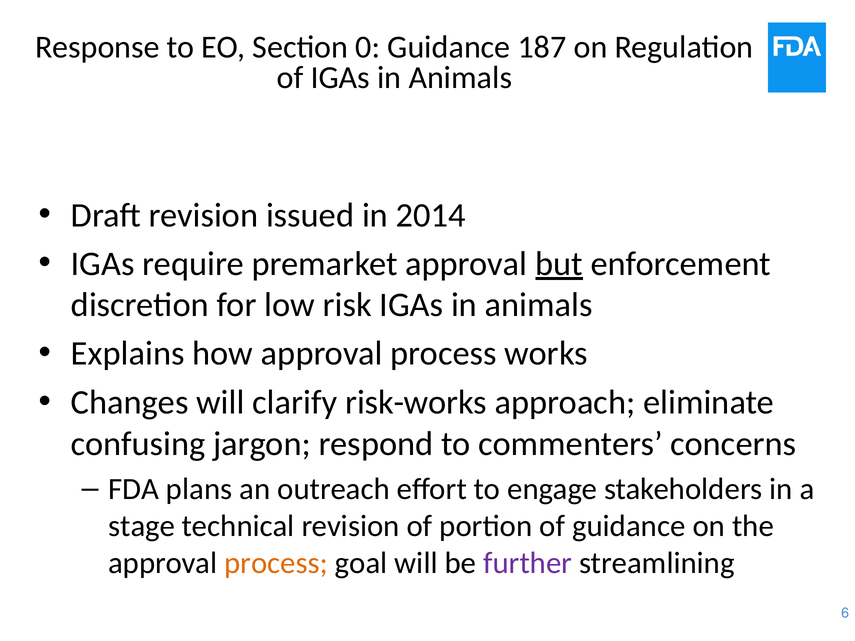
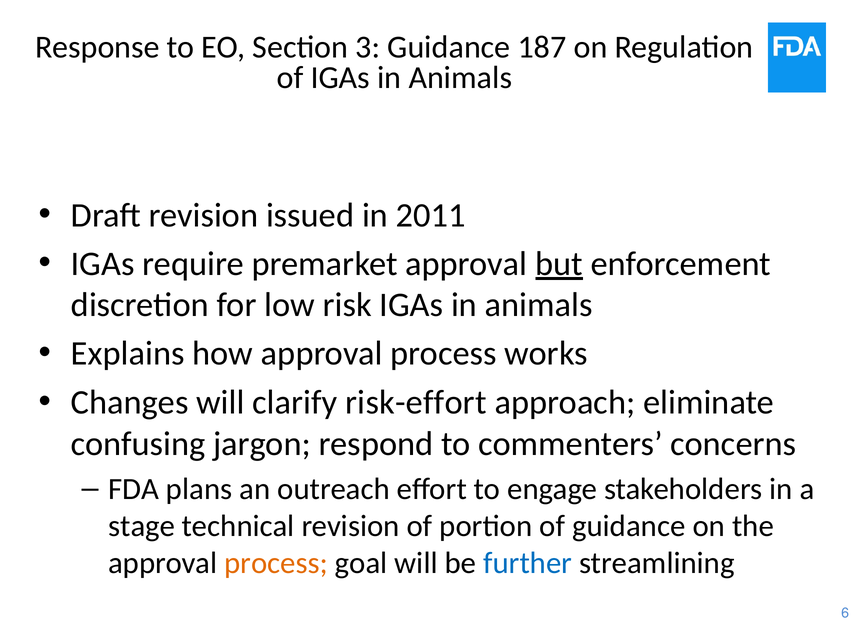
0: 0 -> 3 (368, 47)
2014: 2014 -> 2011 (431, 215)
risk-works: risk-works -> risk-effort (416, 403)
further colour: purple -> blue (528, 564)
